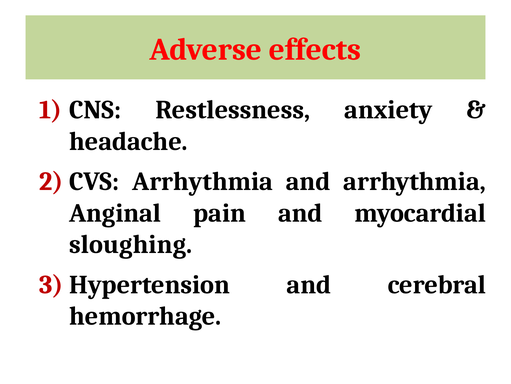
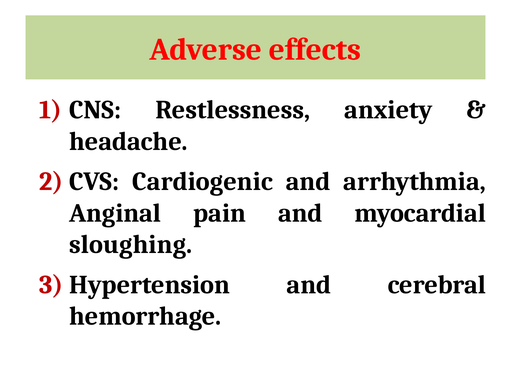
Arrhythmia: Arrhythmia -> Cardiogenic (203, 181)
